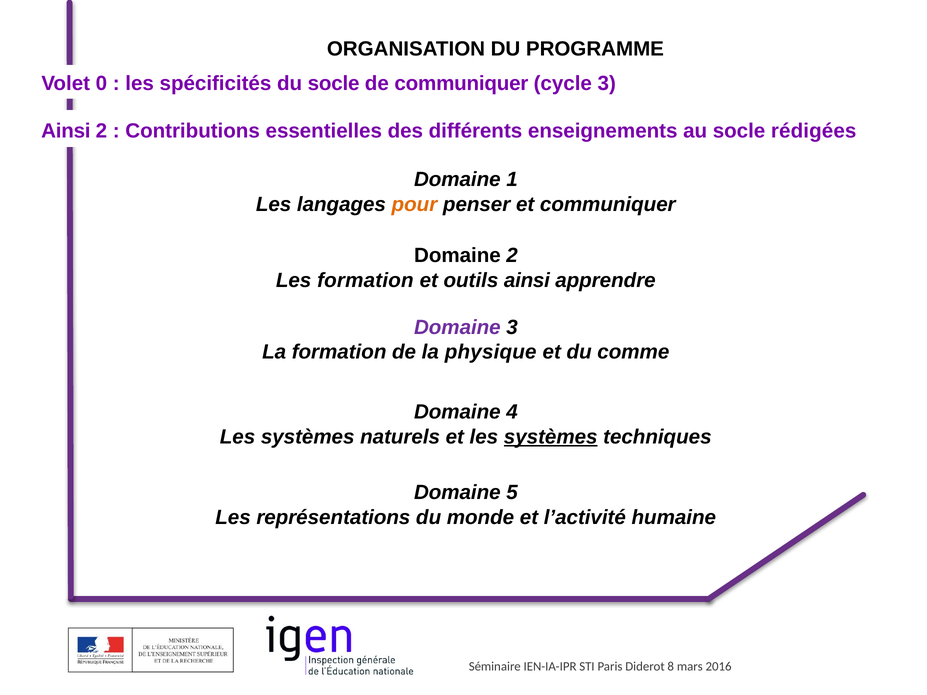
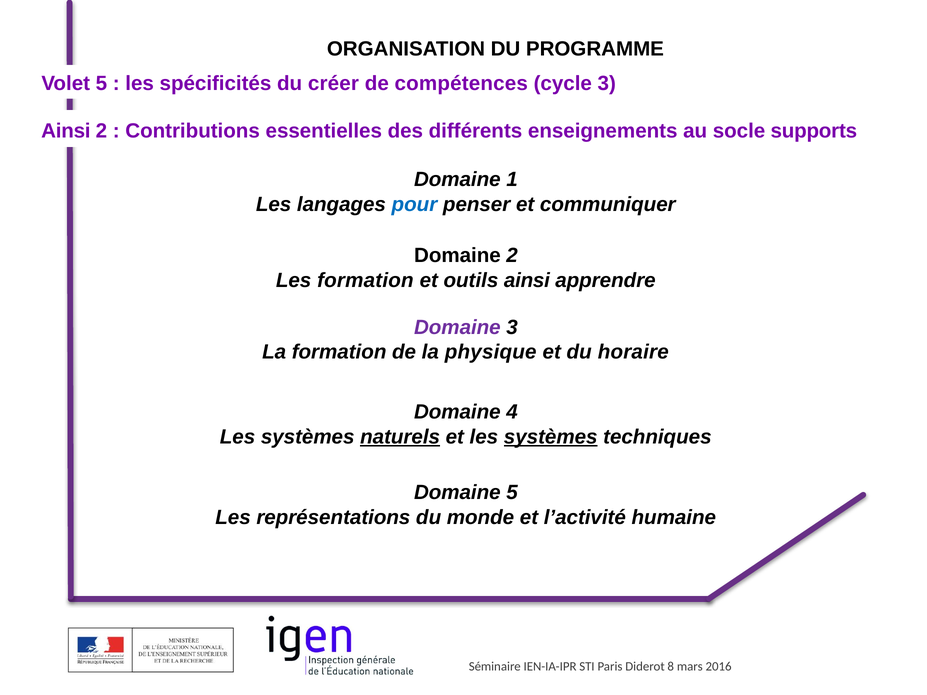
Volet 0: 0 -> 5 (101, 83)
du socle: socle -> créer (333, 83)
de communiquer: communiquer -> compétences (461, 83)
rédigées: rédigées -> supports (814, 131)
pour colour: orange -> blue (414, 204)
comme: comme -> horaire (633, 352)
naturels underline: none -> present (400, 437)
